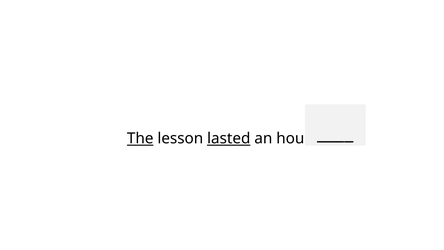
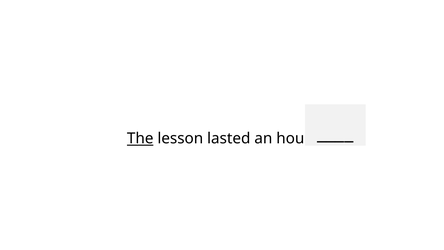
lasted underline: present -> none (229, 138)
